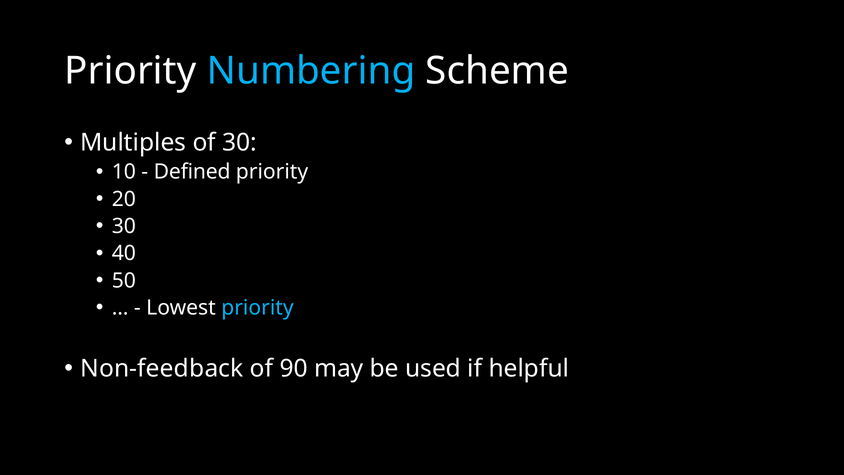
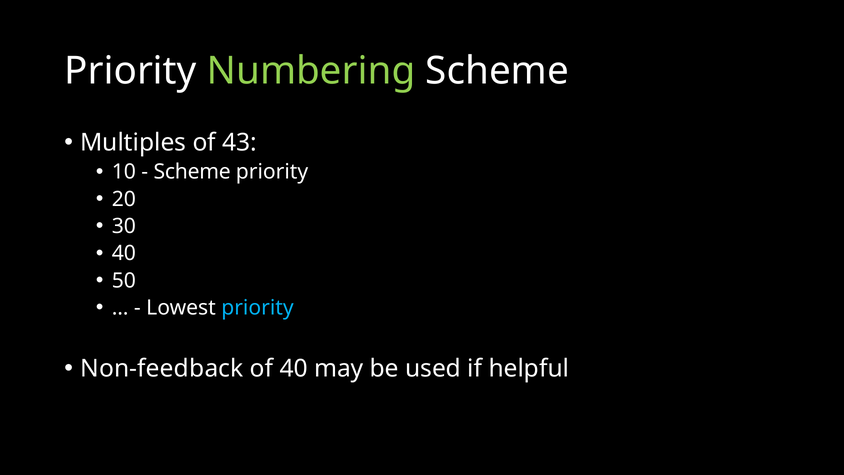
Numbering colour: light blue -> light green (311, 71)
of 30: 30 -> 43 (240, 143)
Defined: Defined -> Scheme (192, 172)
of 90: 90 -> 40 (294, 368)
